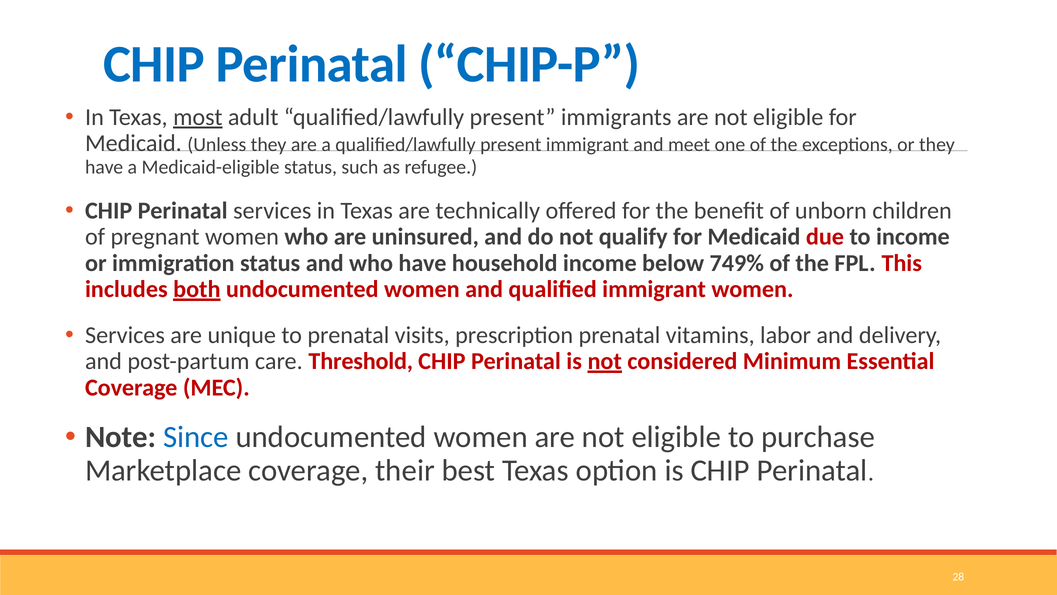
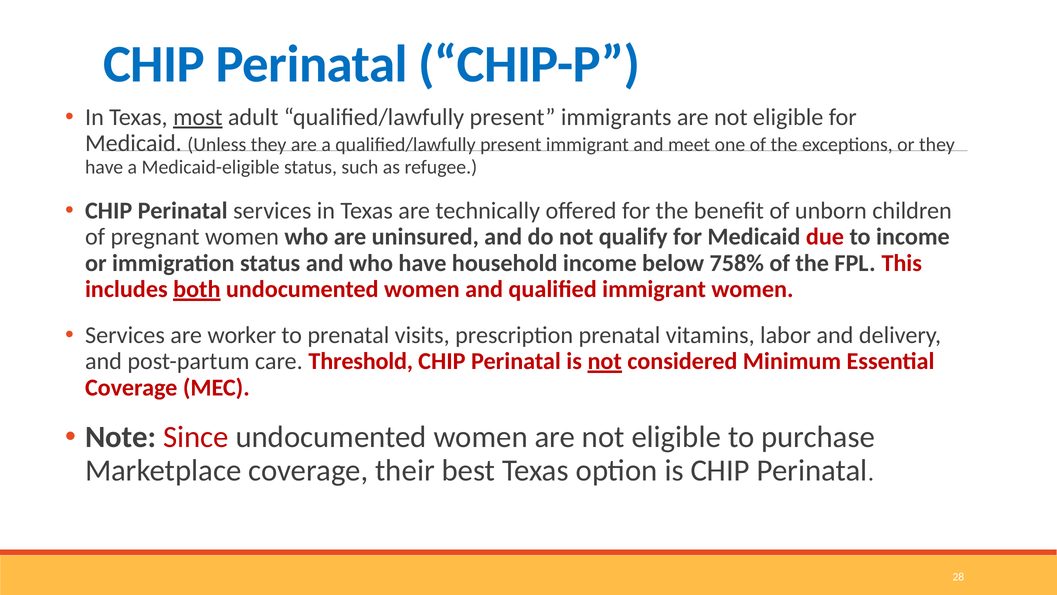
749%: 749% -> 758% (737, 263)
unique: unique -> worker (242, 335)
Since colour: blue -> red (196, 437)
